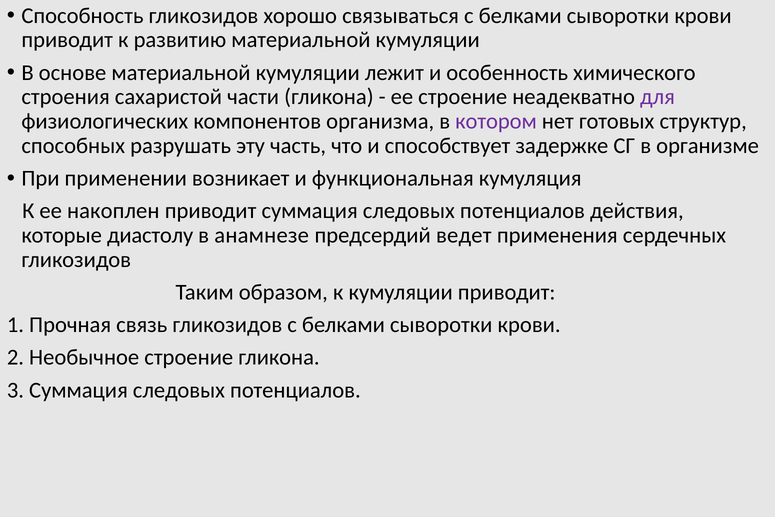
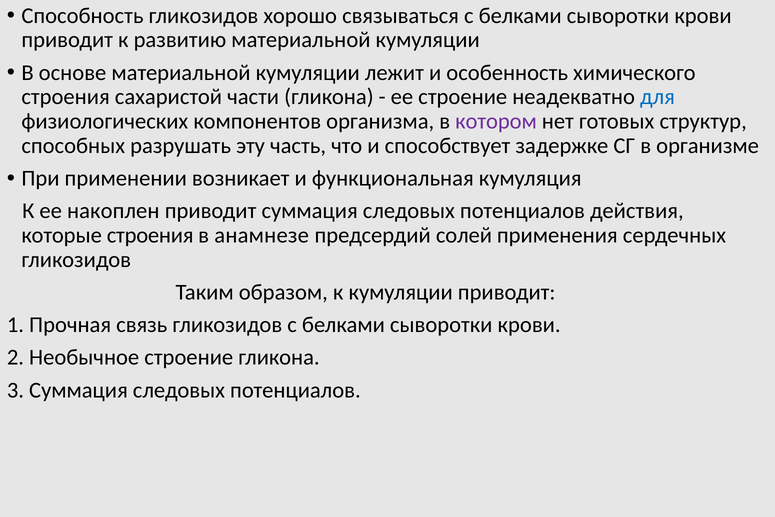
для colour: purple -> blue (657, 97)
которые диастолу: диастолу -> строения (150, 235)
ведет: ведет -> солей (464, 235)
